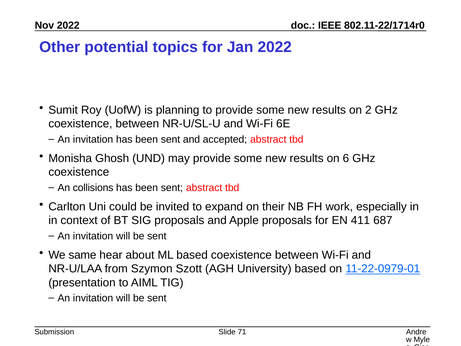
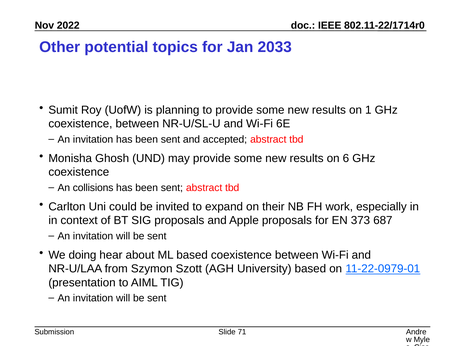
Jan 2022: 2022 -> 2033 (275, 47)
2: 2 -> 1 (368, 110)
411: 411 -> 373 (360, 220)
same: same -> doing (82, 255)
